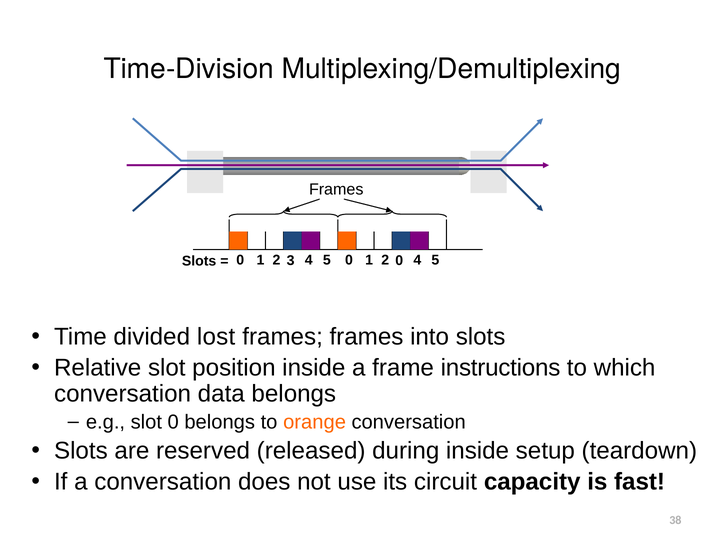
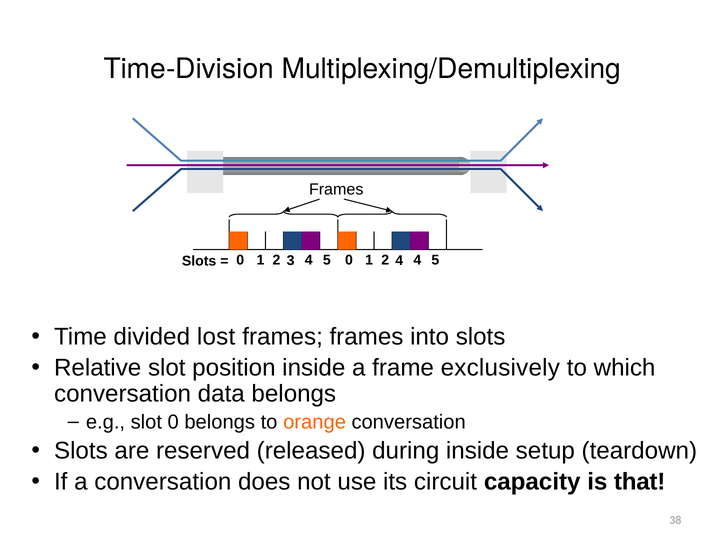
2 0: 0 -> 4 (399, 260)
instructions: instructions -> exclusively (500, 368)
fast: fast -> that (640, 481)
